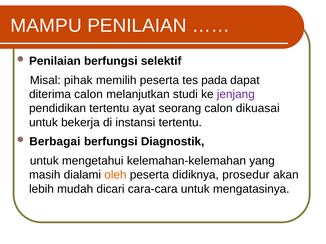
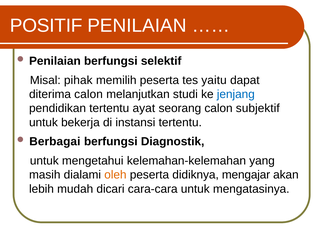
MAMPU: MAMPU -> POSITIF (46, 26)
pada: pada -> yaitu (214, 80)
jenjang colour: purple -> blue (236, 94)
dikuasai: dikuasai -> subjektif (258, 109)
prosedur: prosedur -> mengajar (246, 175)
